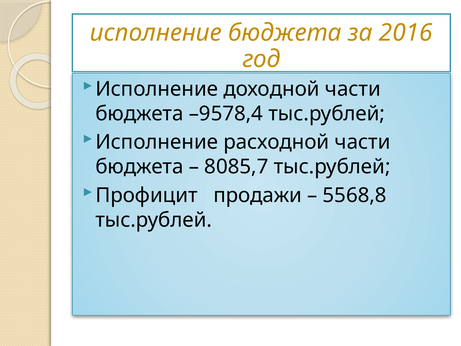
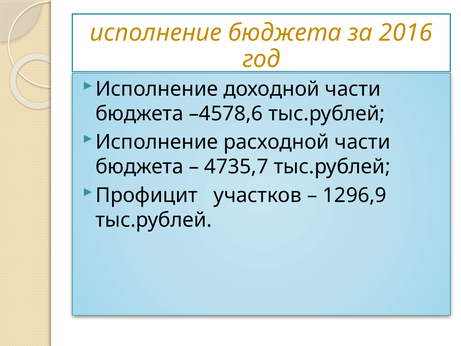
–9578,4: –9578,4 -> –4578,6 (226, 114)
8085,7: 8085,7 -> 4735,7 (236, 167)
продажи: продажи -> участков (258, 195)
5568,8: 5568,8 -> 1296,9 (355, 195)
